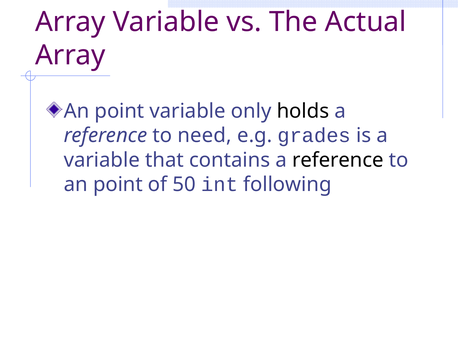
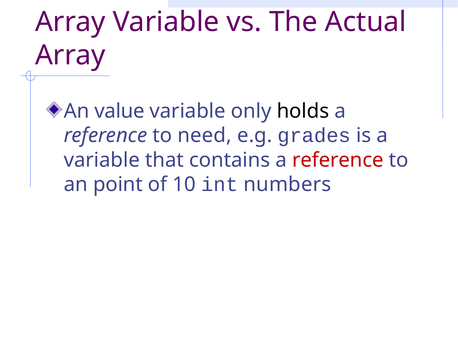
point: point -> value (120, 111)
reference colour: black -> red (338, 160)
50: 50 -> 10 (184, 185)
following: following -> numbers (287, 185)
